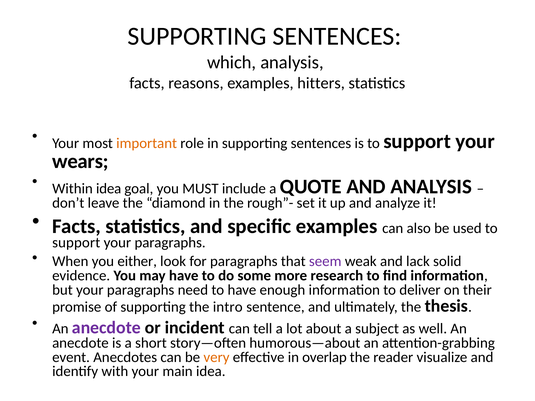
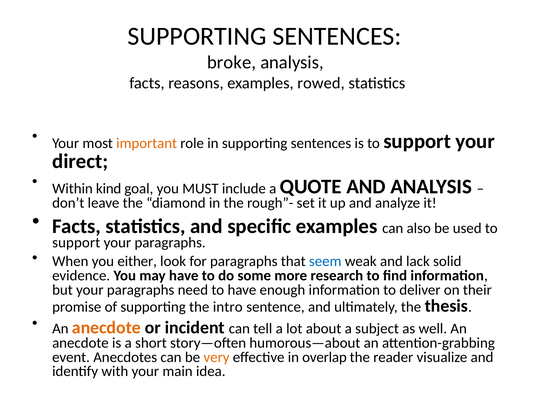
which: which -> broke (232, 62)
hitters: hitters -> rowed (321, 83)
wears: wears -> direct (80, 162)
Within idea: idea -> kind (109, 189)
seem colour: purple -> blue (325, 261)
anecdote colour: purple -> orange (106, 328)
